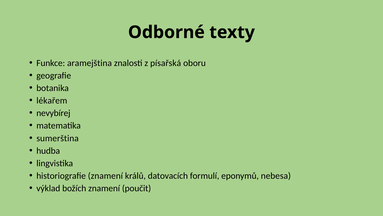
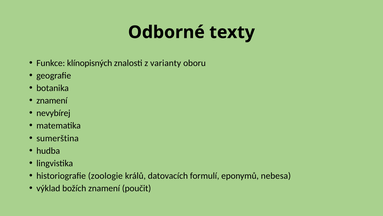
aramejština: aramejština -> klínopisných (90, 63)
písařská: písařská -> varianty (166, 63)
lékařem: lékařem -> znamení (52, 100)
historiografie znamení: znamení -> zoologie (105, 175)
